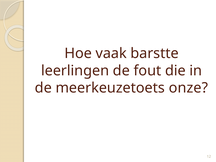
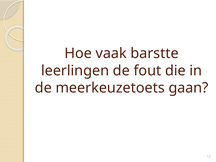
onze: onze -> gaan (188, 88)
